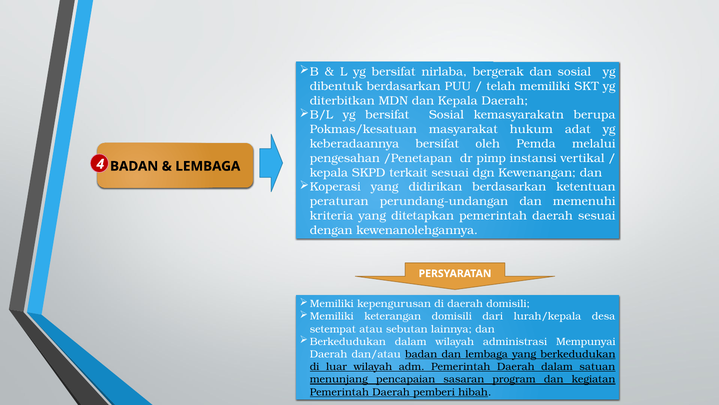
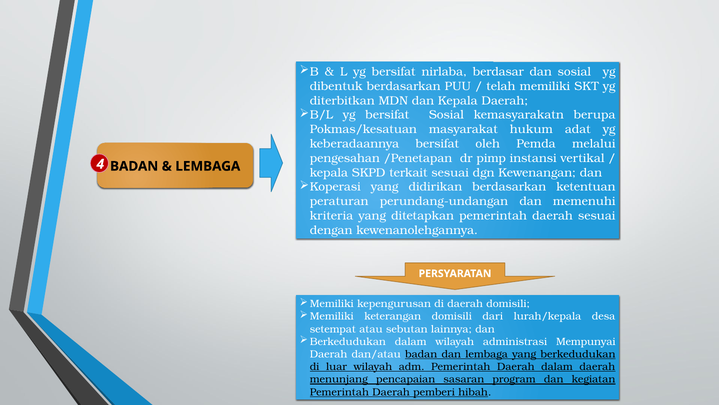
bergerak: bergerak -> berdasar (498, 72)
dalam satuan: satuan -> daerah (597, 366)
